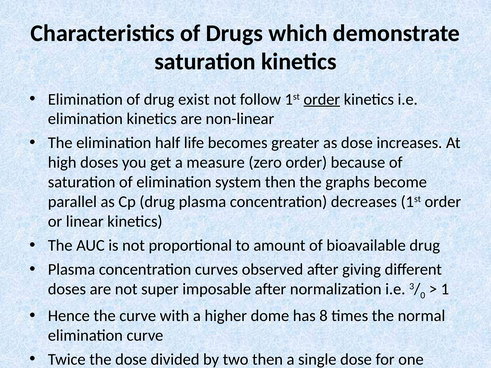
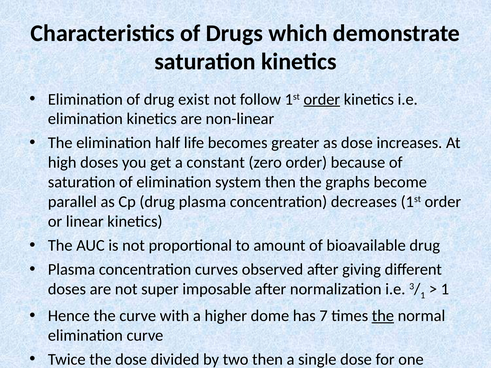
measure: measure -> constant (216, 163)
0: 0 -> 1 (423, 296)
8: 8 -> 7 (324, 316)
the underline: none -> present (383, 316)
